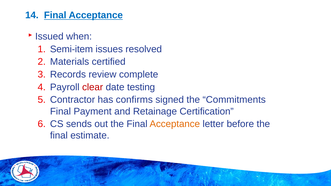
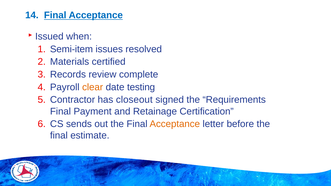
clear colour: red -> orange (93, 87)
confirms: confirms -> closeout (134, 100)
Commitments: Commitments -> Requirements (234, 100)
